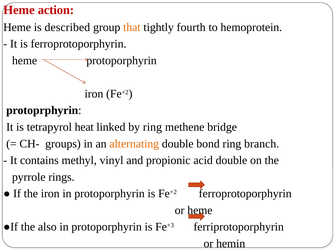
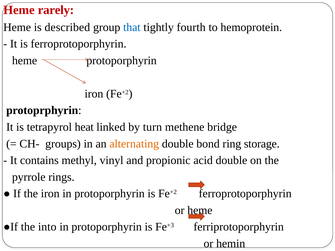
action: action -> rarely (56, 10)
that colour: orange -> blue (132, 27)
by ring: ring -> turn (152, 127)
branch: branch -> storage (262, 144)
also: also -> into (47, 227)
